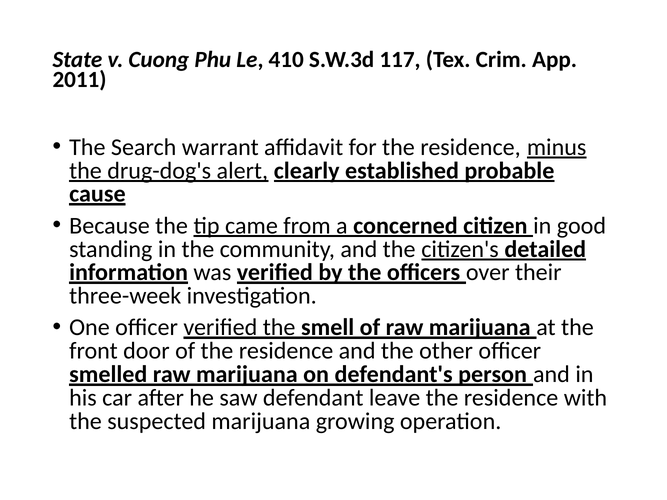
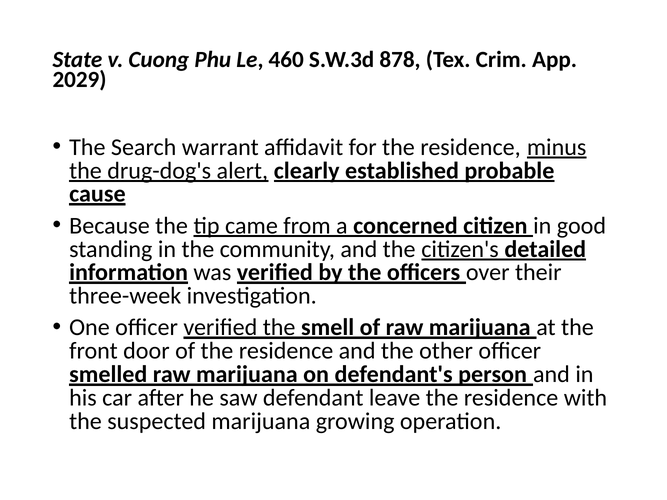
410: 410 -> 460 (286, 59)
117: 117 -> 878 (400, 59)
2011: 2011 -> 2029 (80, 79)
